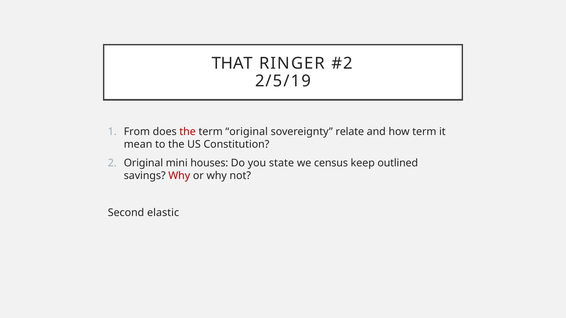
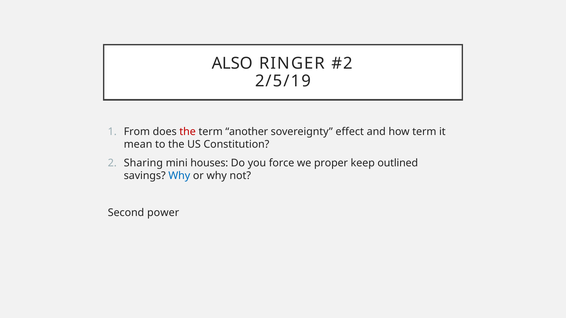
THAT: THAT -> ALSO (232, 63)
term original: original -> another (247, 132)
relate: relate -> effect (350, 132)
2 Original: Original -> Sharing (143, 163)
state: state -> force (282, 163)
census: census -> proper (331, 163)
Why colour: red -> blue (179, 176)
elastic: elastic -> power (163, 213)
